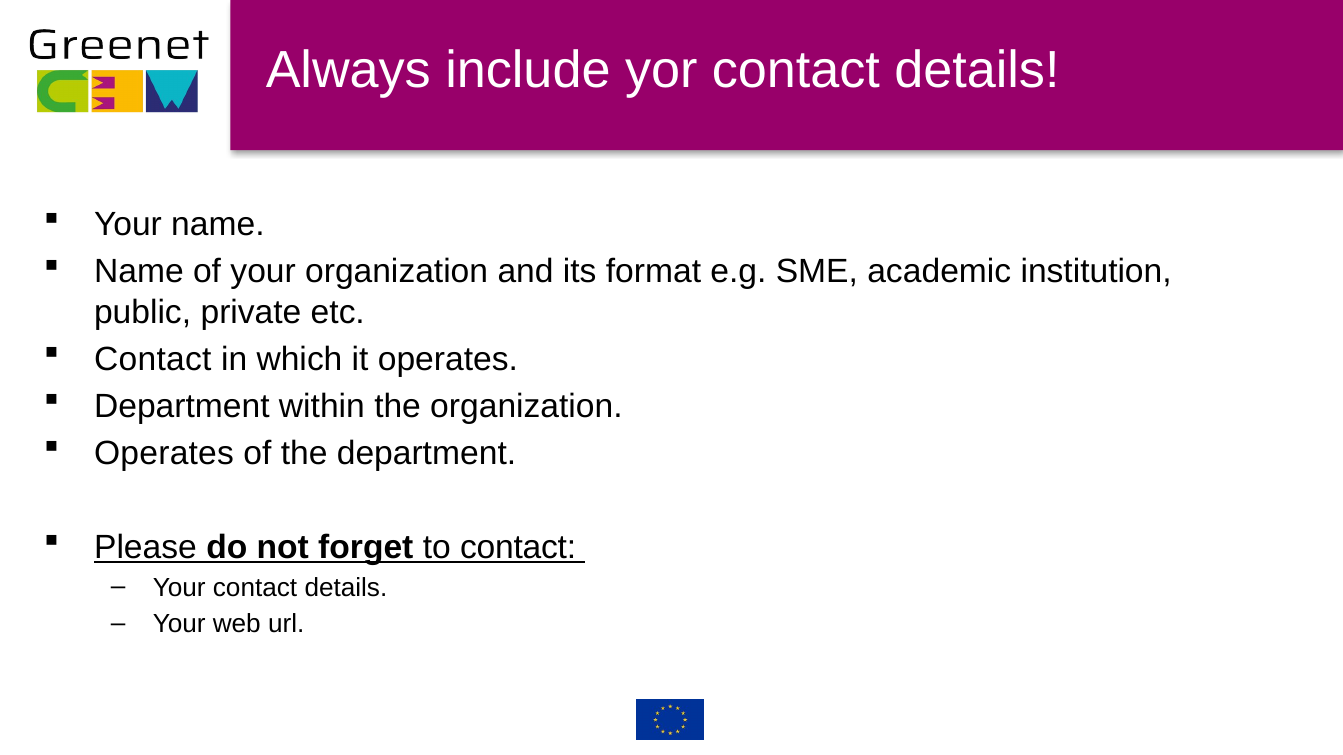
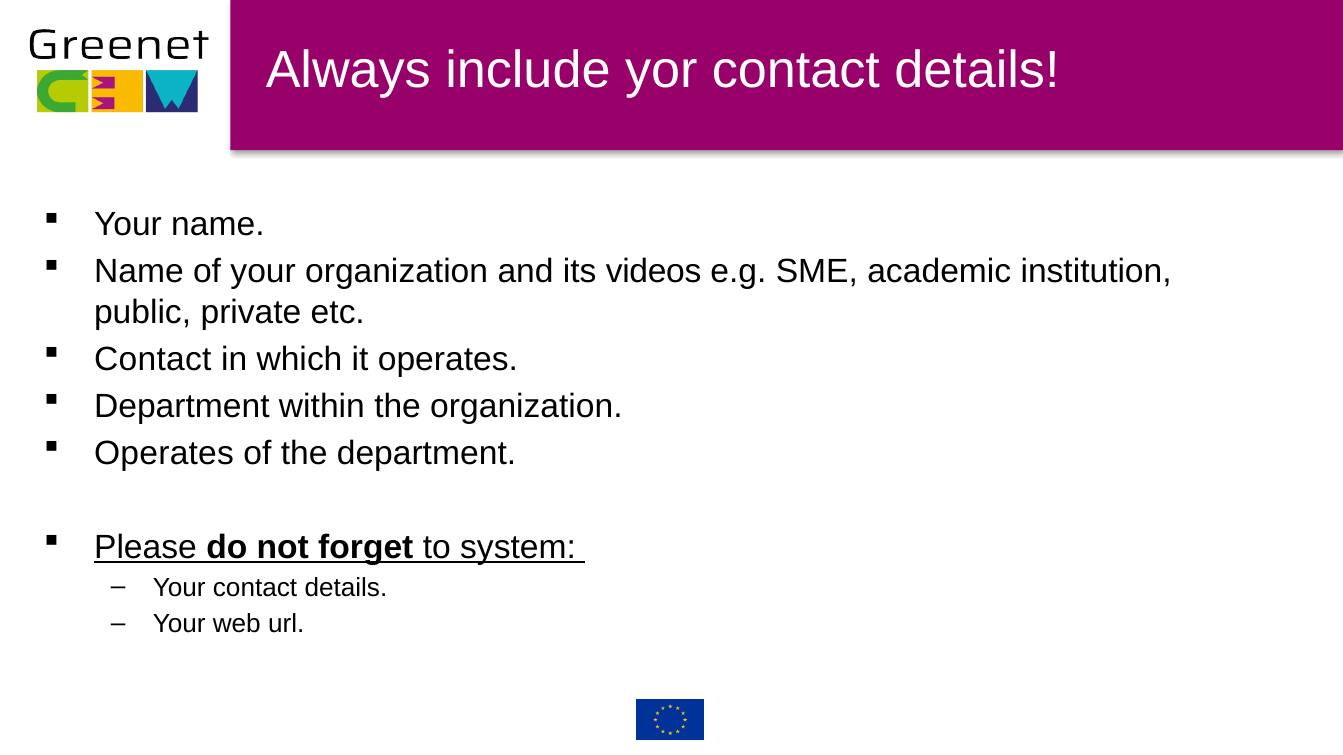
format: format -> videos (654, 272)
to contact: contact -> system (518, 547)
